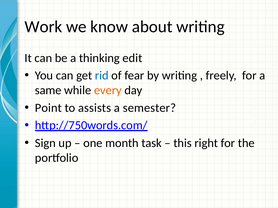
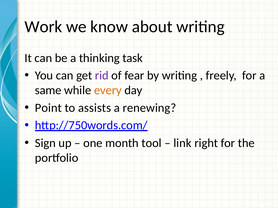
edit: edit -> task (133, 58)
rid colour: blue -> purple (102, 76)
semester: semester -> renewing (149, 108)
task: task -> tool (152, 143)
this: this -> link (182, 143)
